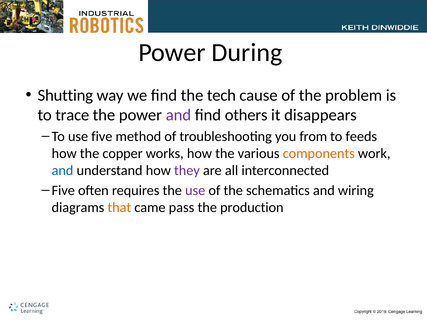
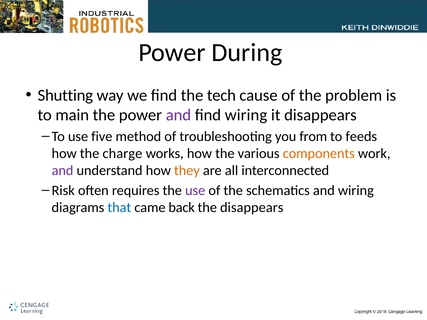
trace: trace -> main (72, 115)
find others: others -> wiring (246, 115)
copper: copper -> charge (122, 154)
and colour: blue -> purple (63, 171)
they colour: purple -> orange (187, 171)
Five: Five -> Risk (63, 191)
that colour: orange -> blue (119, 208)
pass: pass -> back (182, 208)
the production: production -> disappears (252, 208)
